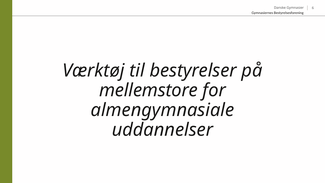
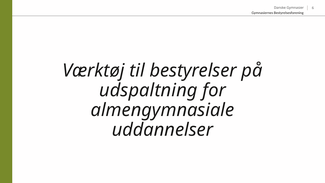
mellemstore: mellemstore -> udspaltning (148, 90)
